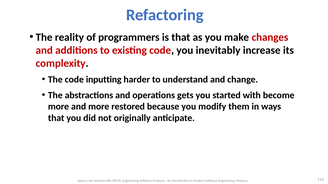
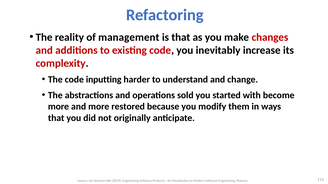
programmers: programmers -> management (129, 37)
gets: gets -> sold (185, 95)
